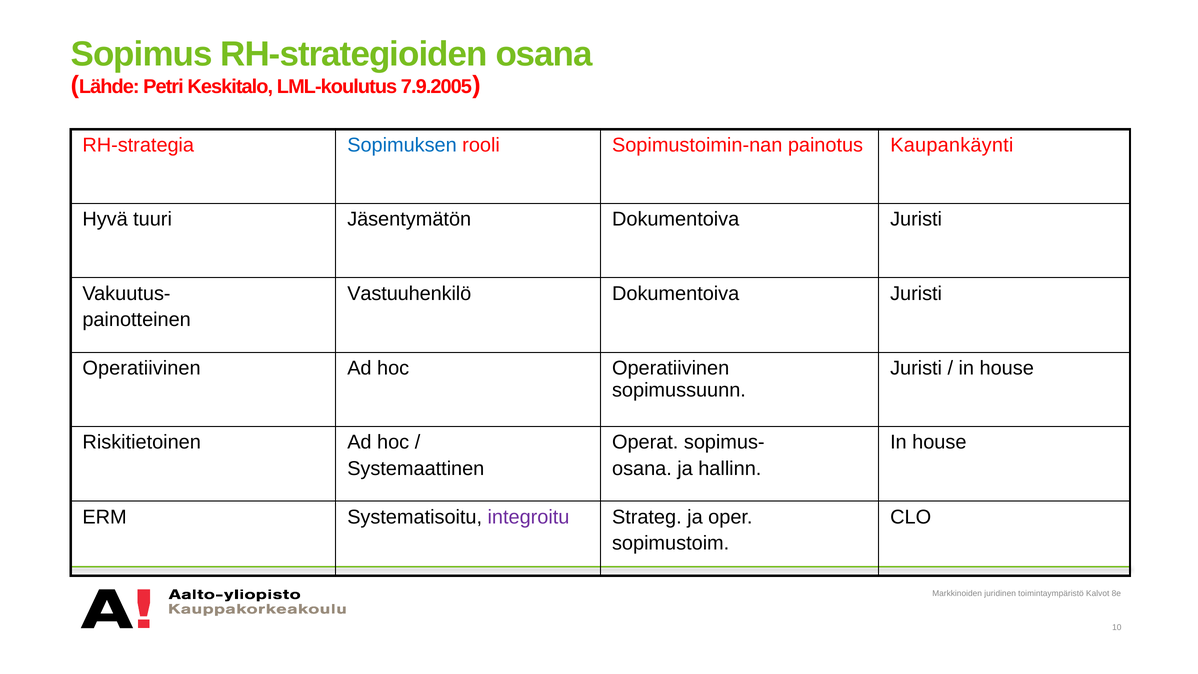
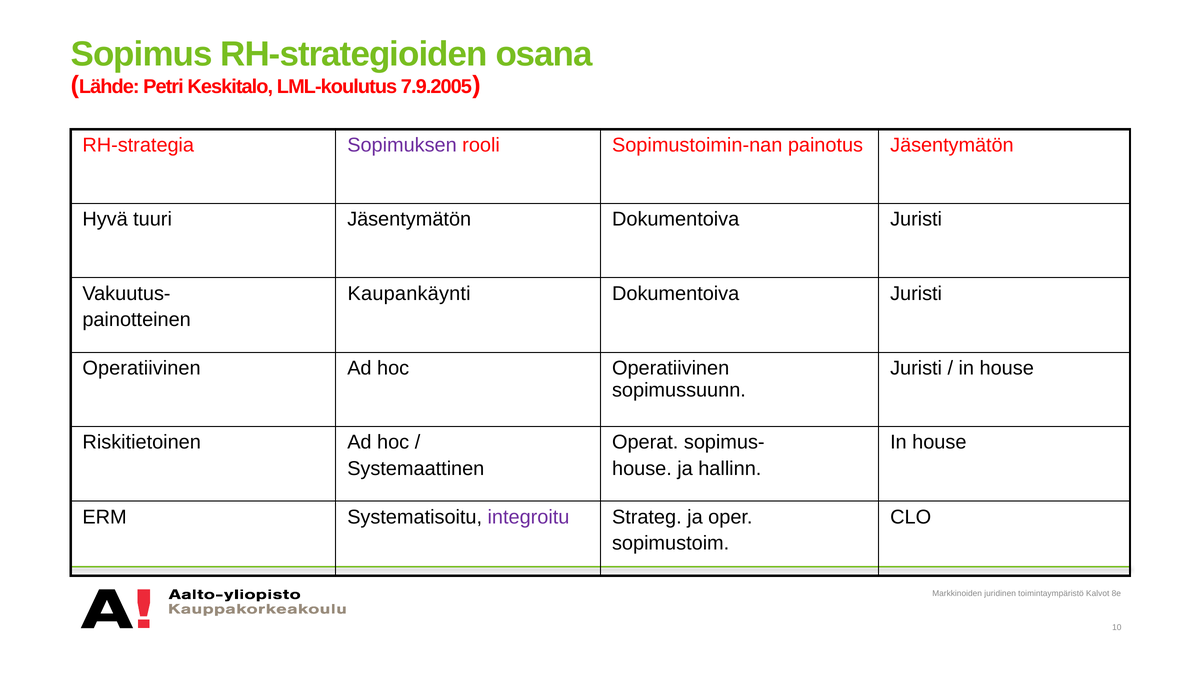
Sopimuksen colour: blue -> purple (402, 145)
painotus Kaupankäynti: Kaupankäynti -> Jäsentymätön (952, 145)
Vastuuhenkilö: Vastuuhenkilö -> Kaupankäynti (409, 293)
osana: osana -> house (642, 468)
